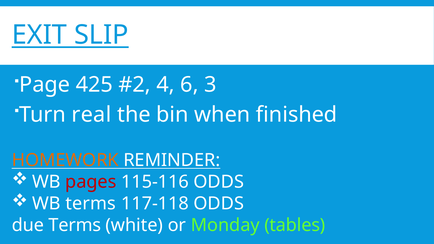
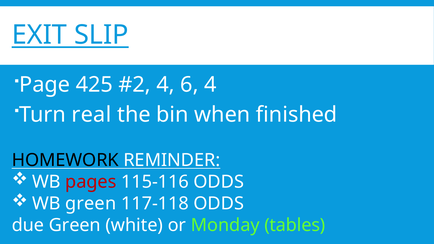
6 3: 3 -> 4 (210, 85)
HOMEWORK colour: orange -> black (65, 160)
WB terms: terms -> green (91, 204)
due Terms: Terms -> Green (75, 225)
